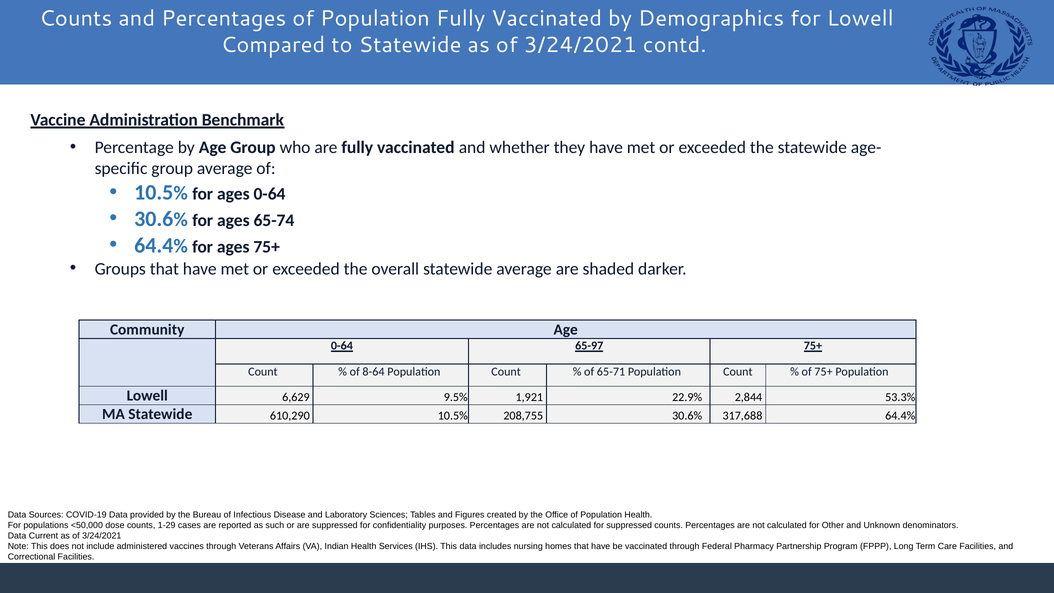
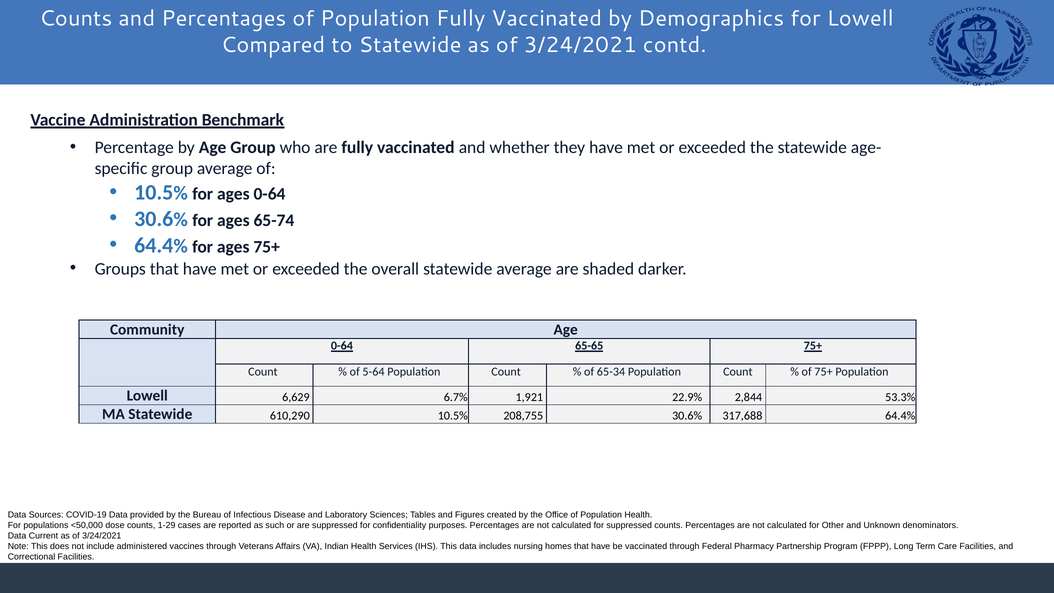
65-97: 65-97 -> 65-65 (589, 346)
8-64: 8-64 -> 5-64 (374, 372)
65-71: 65-71 -> 65-34 (611, 372)
9.5%: 9.5% -> 6.7% (456, 397)
